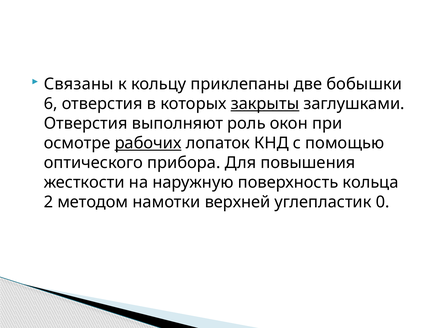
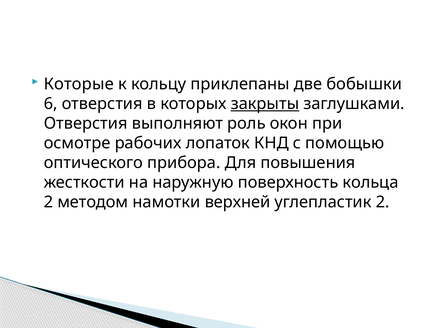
Связаны: Связаны -> Которые (79, 84)
рабочих underline: present -> none (148, 143)
углепластик 0: 0 -> 2 (383, 202)
